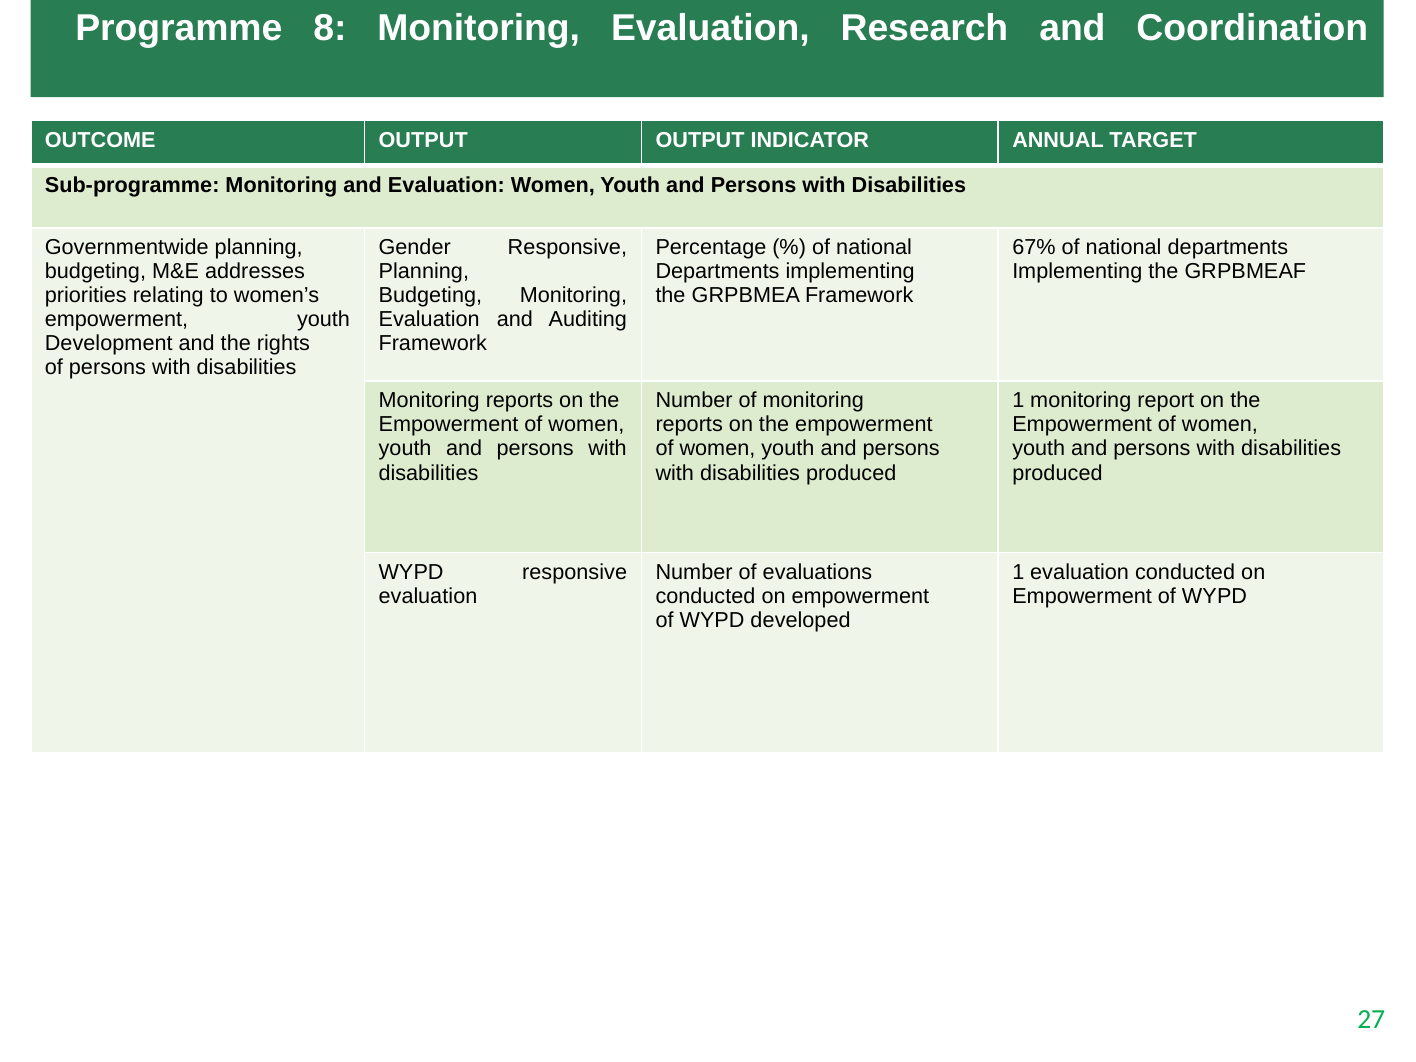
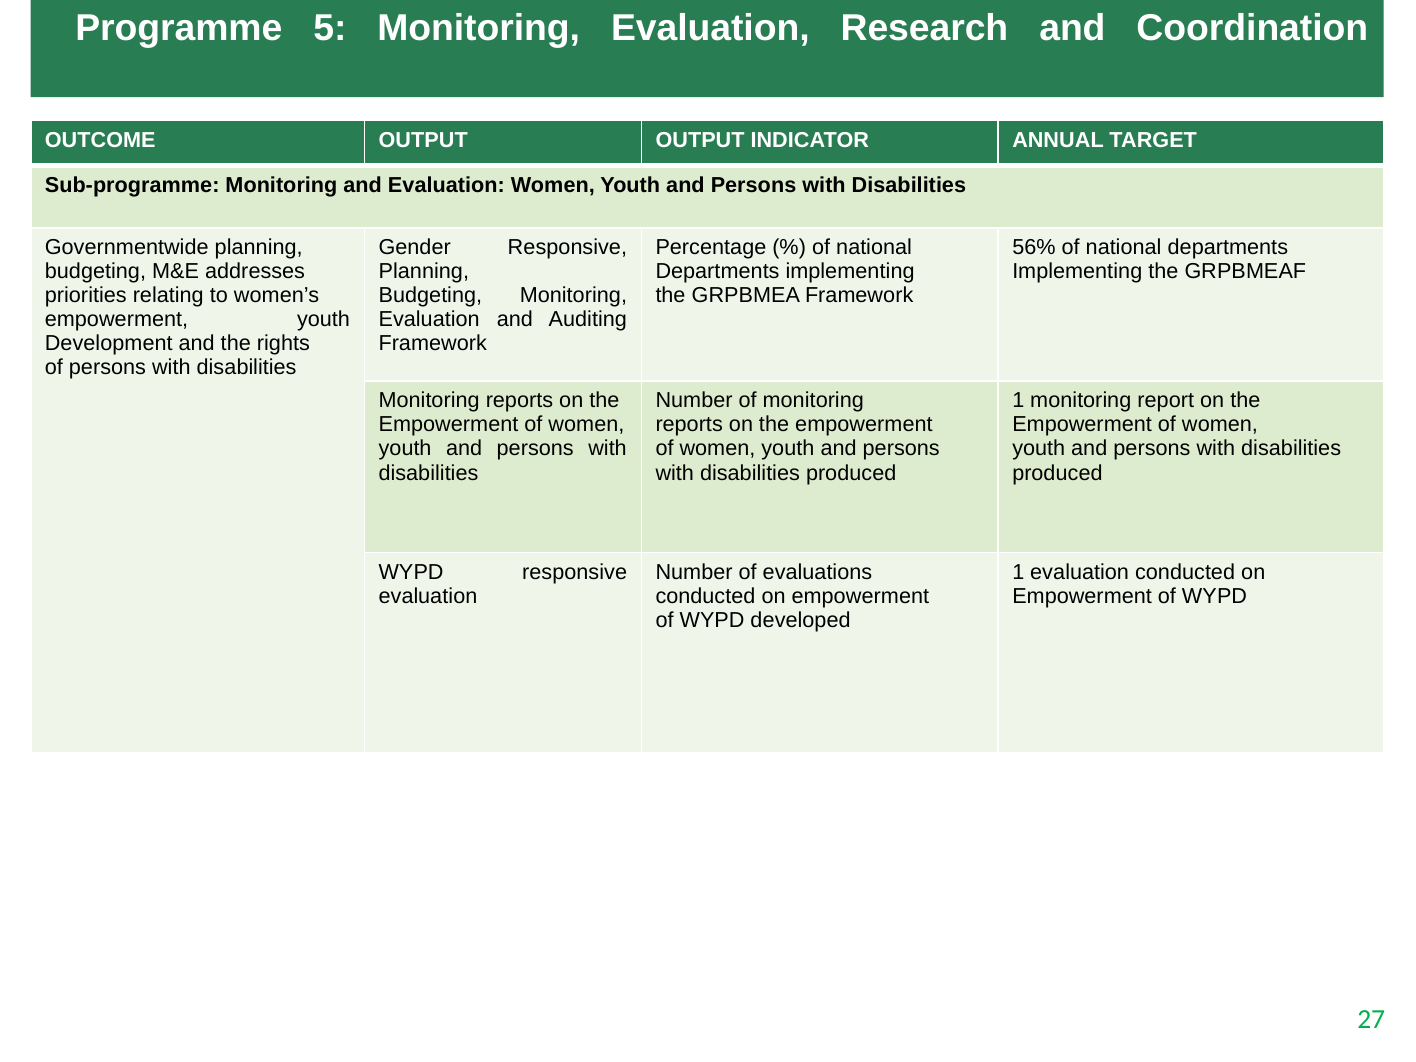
8: 8 -> 5 (330, 28)
67%: 67% -> 56% (1034, 247)
